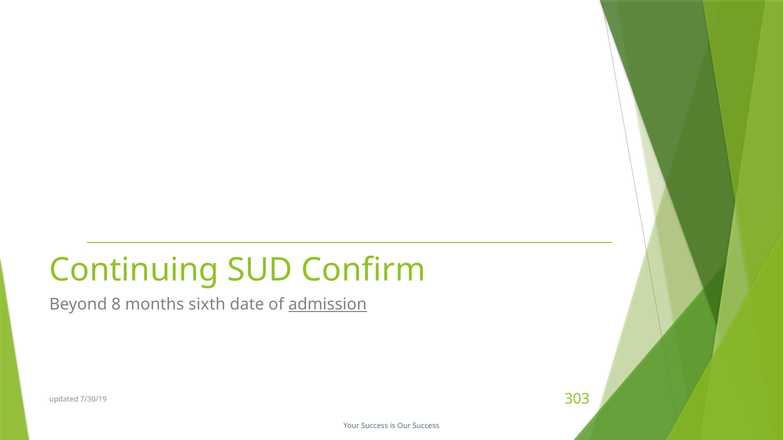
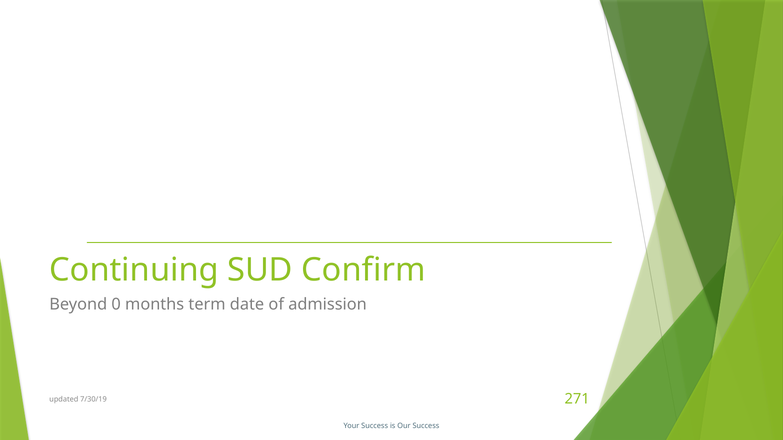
8: 8 -> 0 (116, 305)
sixth: sixth -> term (207, 305)
admission underline: present -> none (328, 305)
303: 303 -> 271 (577, 400)
